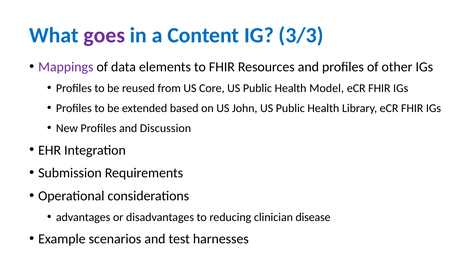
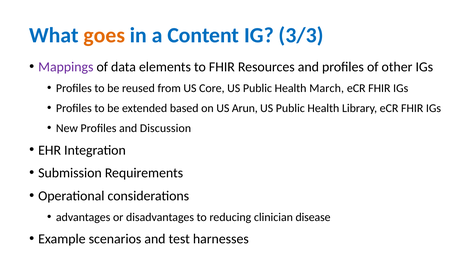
goes colour: purple -> orange (104, 35)
Model: Model -> March (327, 88)
John: John -> Arun (245, 108)
